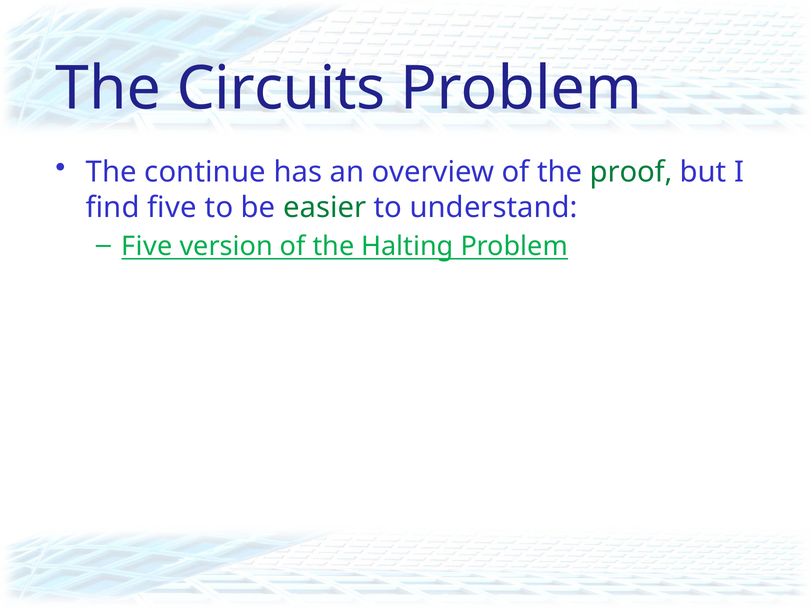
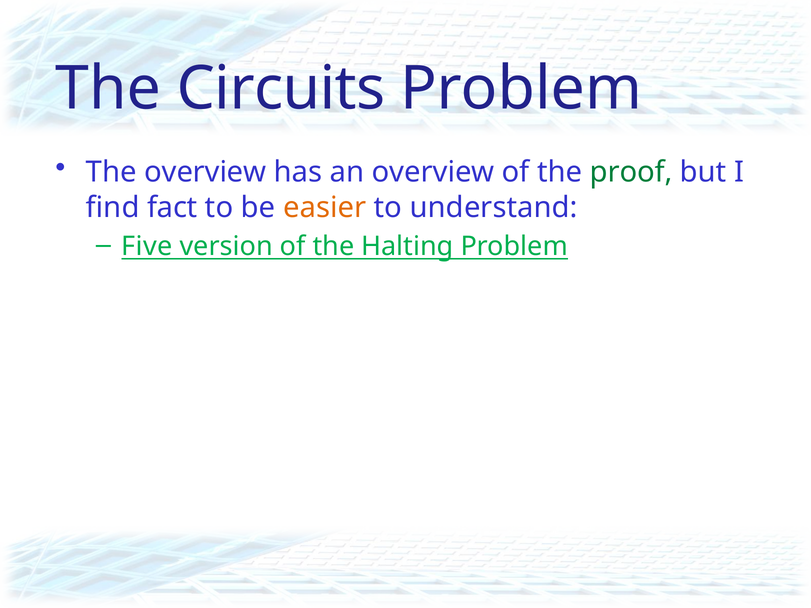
The continue: continue -> overview (205, 172)
find five: five -> fact (172, 207)
easier colour: green -> orange (325, 207)
